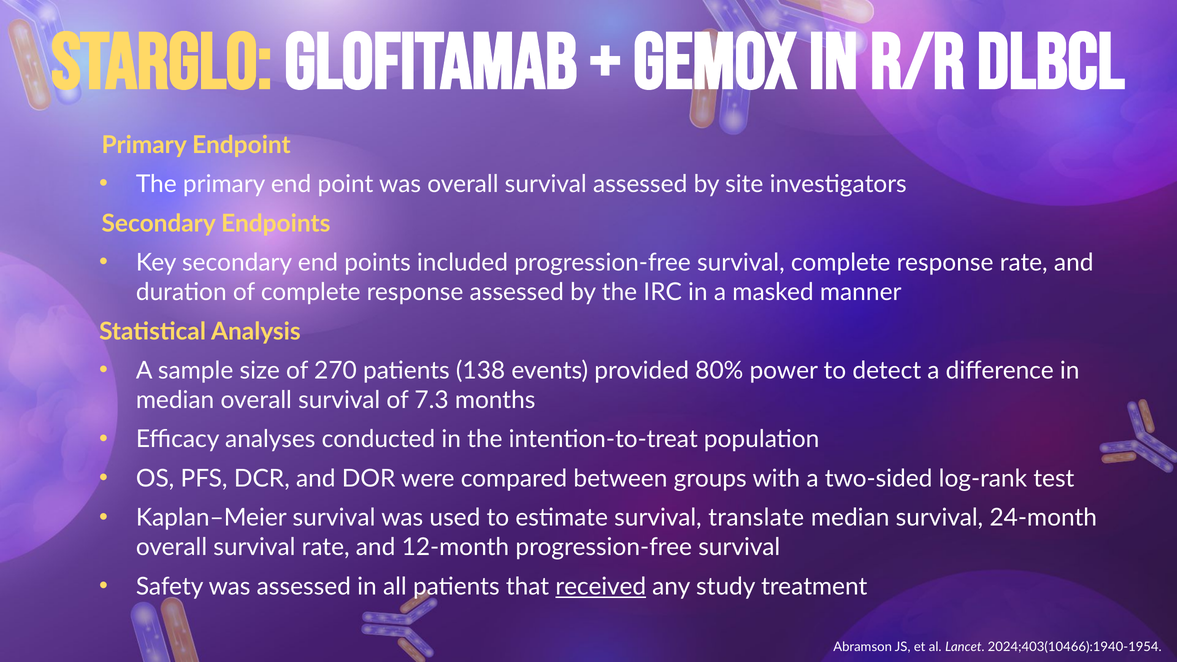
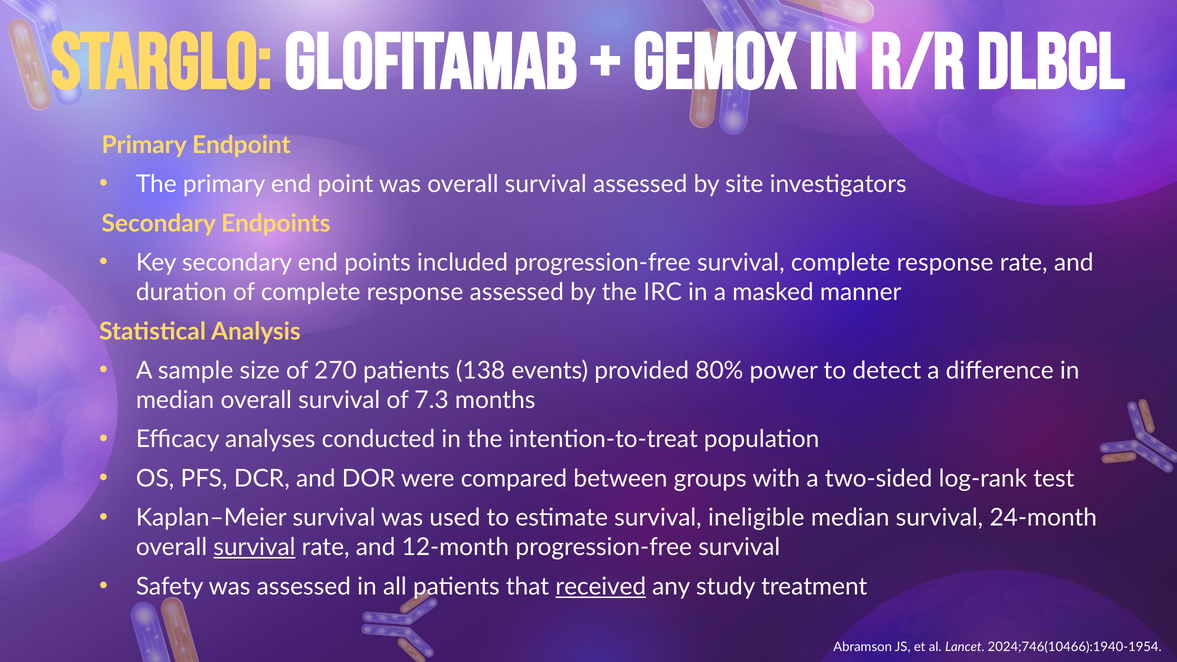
translate: translate -> ineligible (756, 518)
survival underline: none -> present (254, 547)
2024;403(10466):1940-1954: 2024;403(10466):1940-1954 -> 2024;746(10466):1940-1954 (1075, 647)
